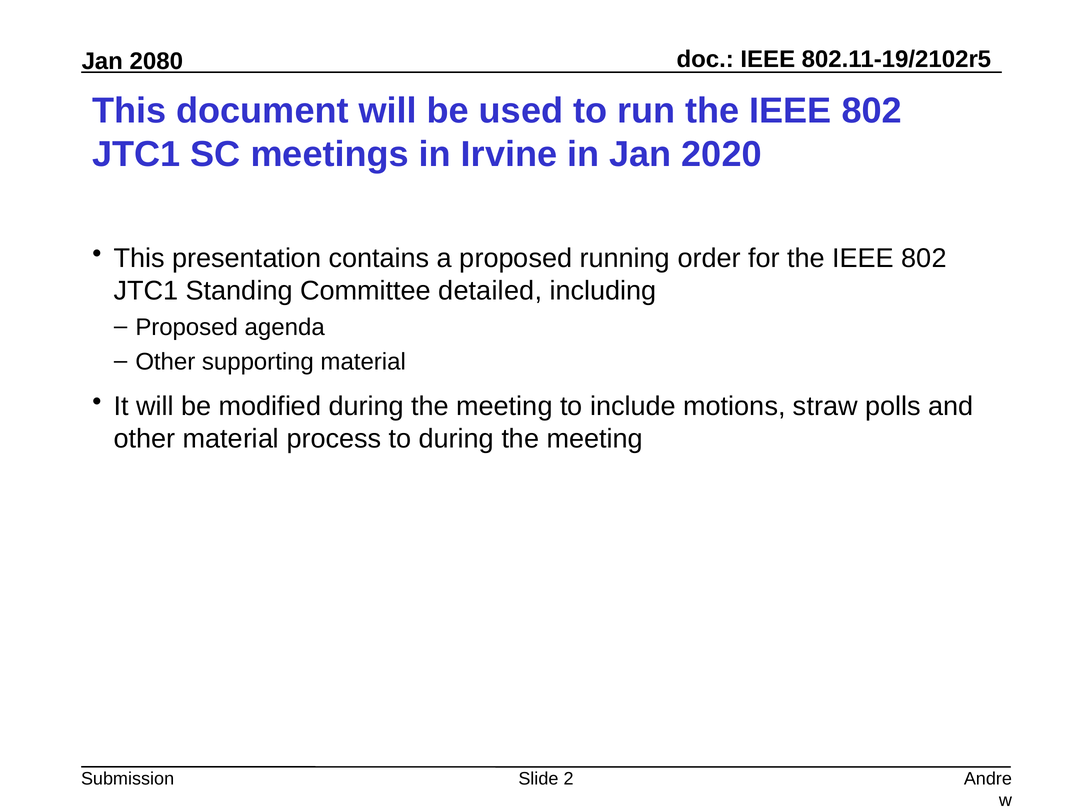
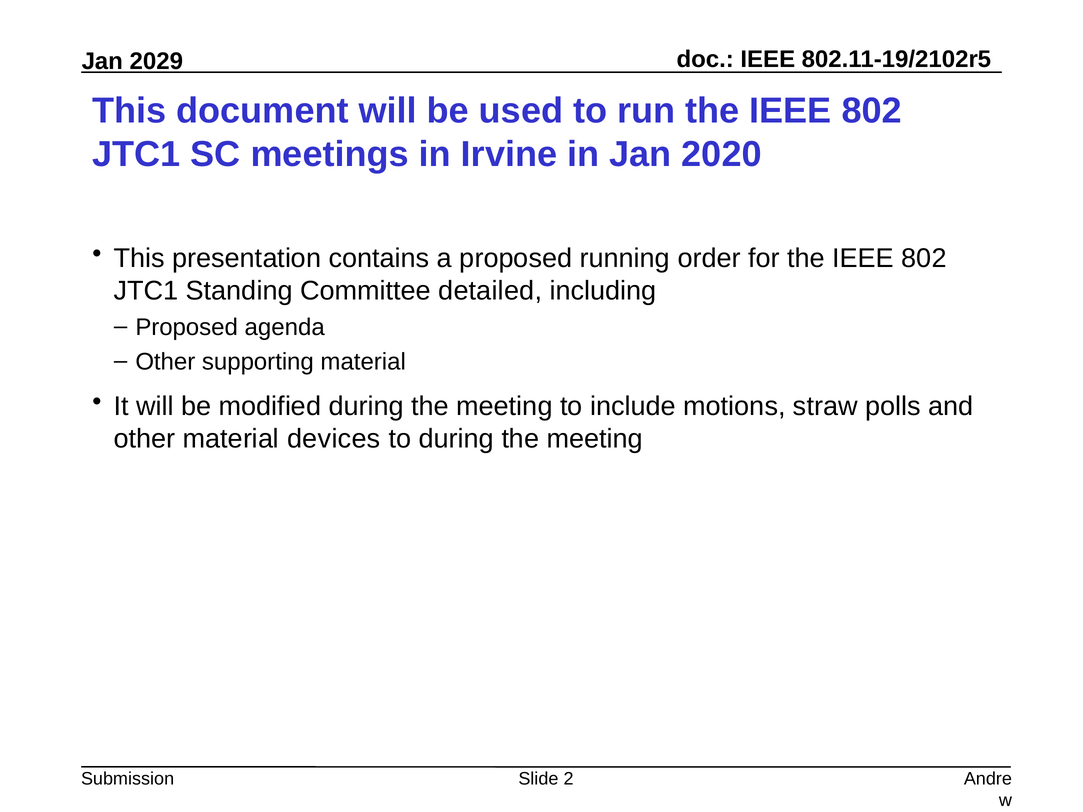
2080: 2080 -> 2029 (156, 62)
process: process -> devices (334, 439)
